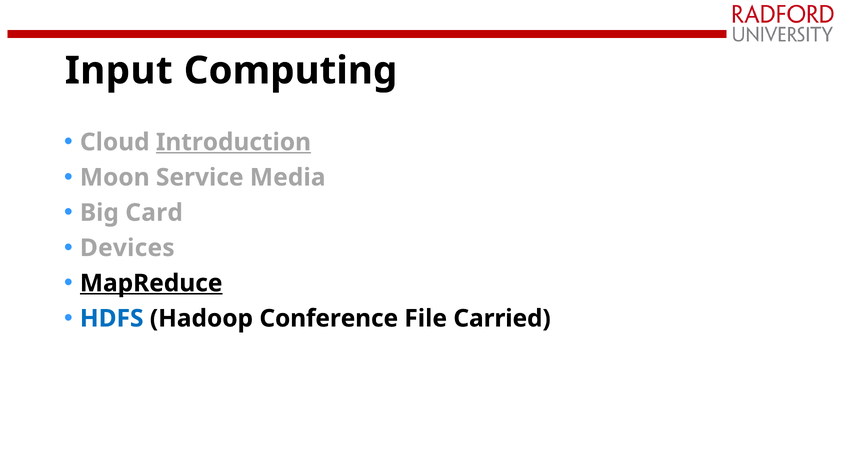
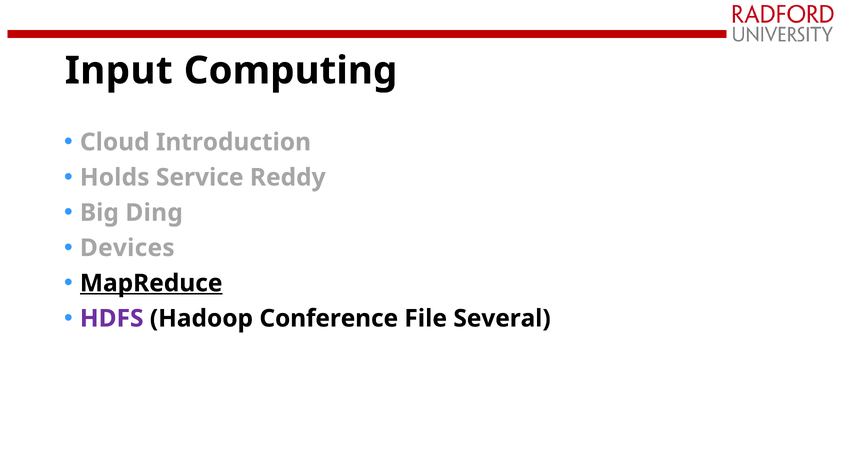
Introduction underline: present -> none (233, 142)
Moon: Moon -> Holds (115, 177)
Media: Media -> Reddy (288, 177)
Card: Card -> Ding (154, 213)
HDFS colour: blue -> purple (112, 319)
Carried: Carried -> Several (502, 319)
